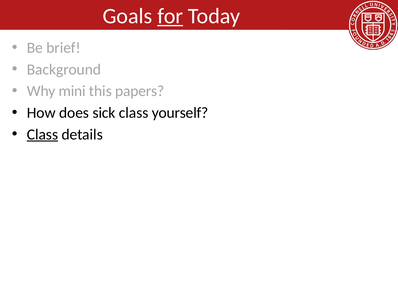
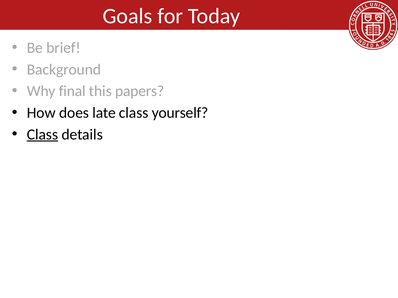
for underline: present -> none (170, 16)
mini: mini -> final (72, 91)
sick: sick -> late (104, 113)
